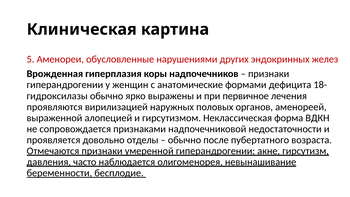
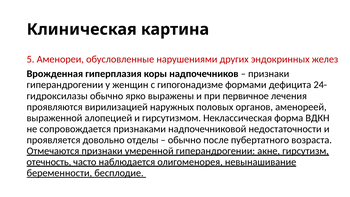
анатомические: анатомические -> гипогонадизме (190, 85)
18-: 18- -> 24- (320, 85)
давления: давления -> отечность (49, 162)
